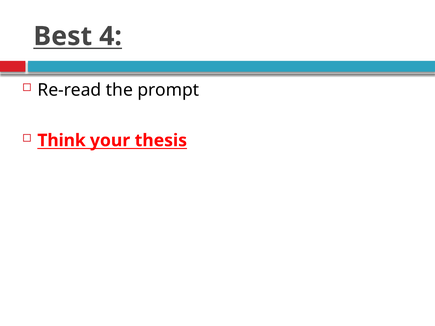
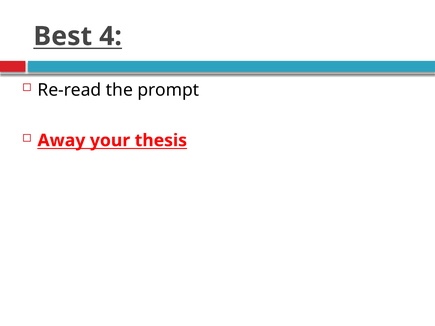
Think: Think -> Away (61, 141)
